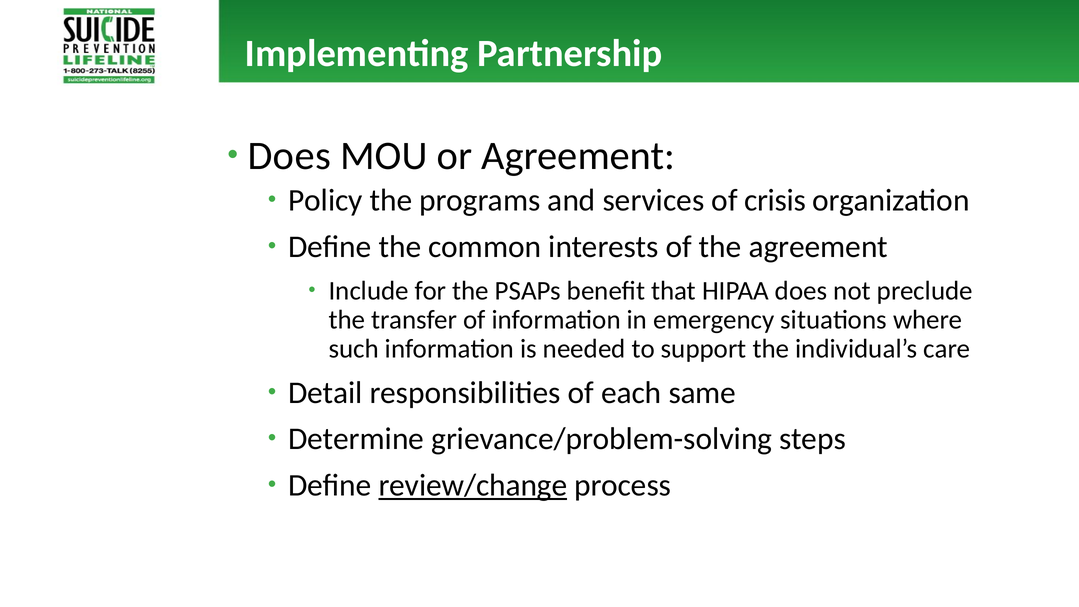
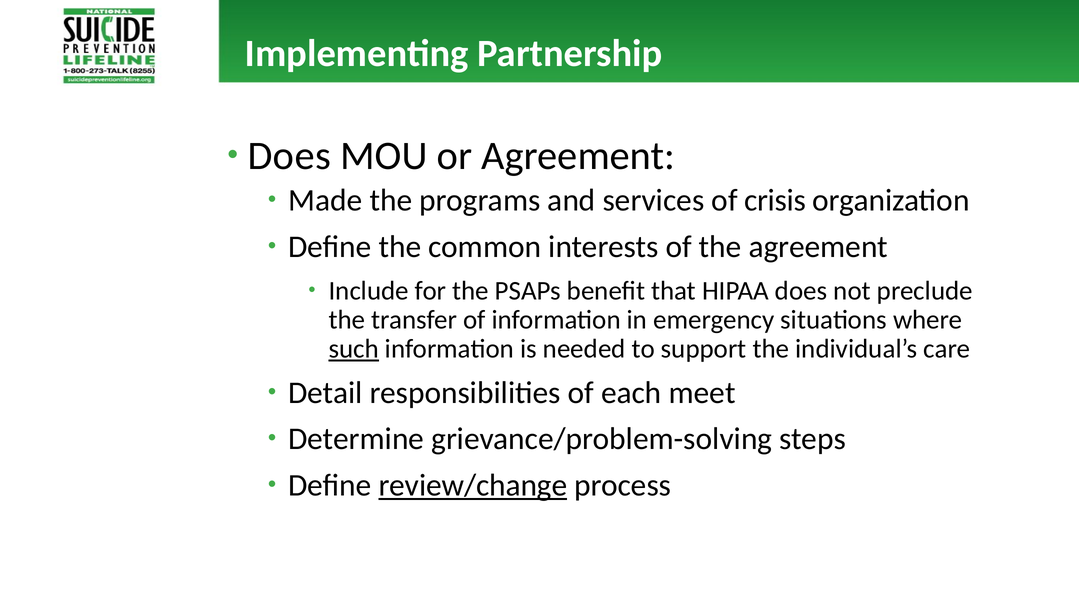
Policy: Policy -> Made (325, 200)
such underline: none -> present (354, 349)
same: same -> meet (702, 393)
